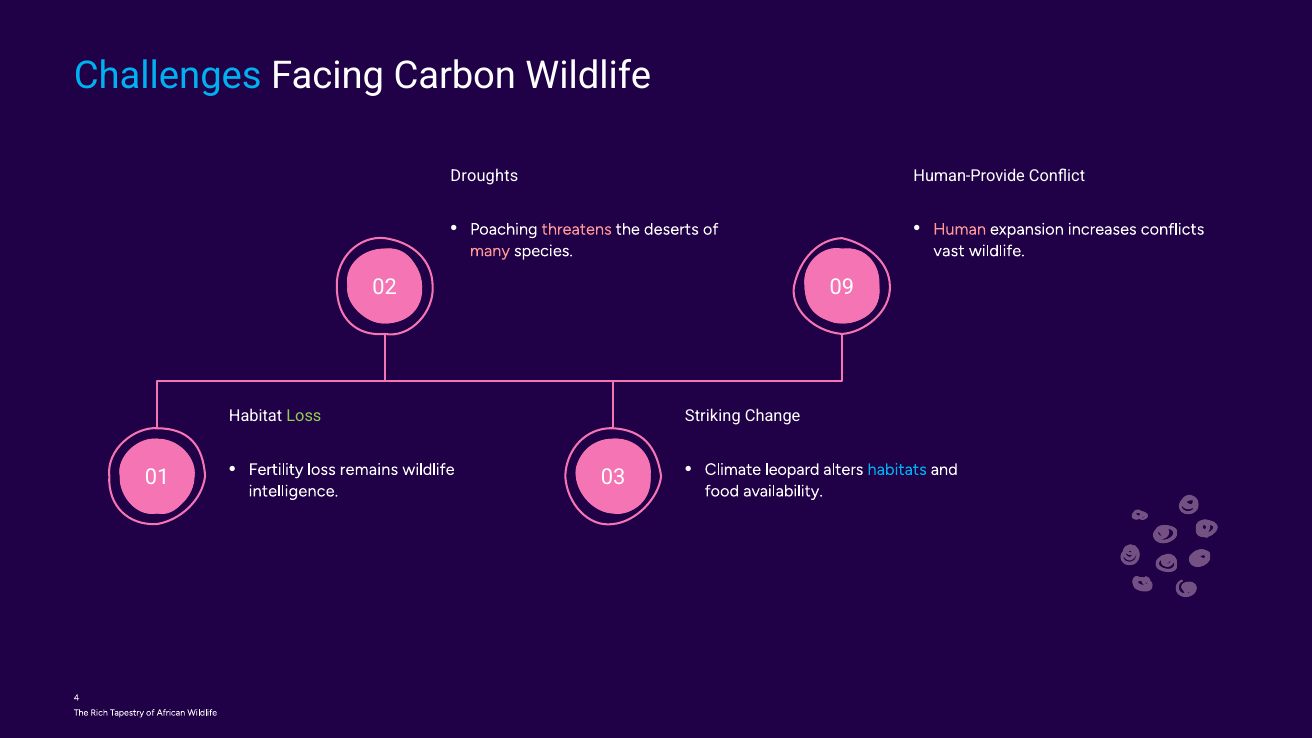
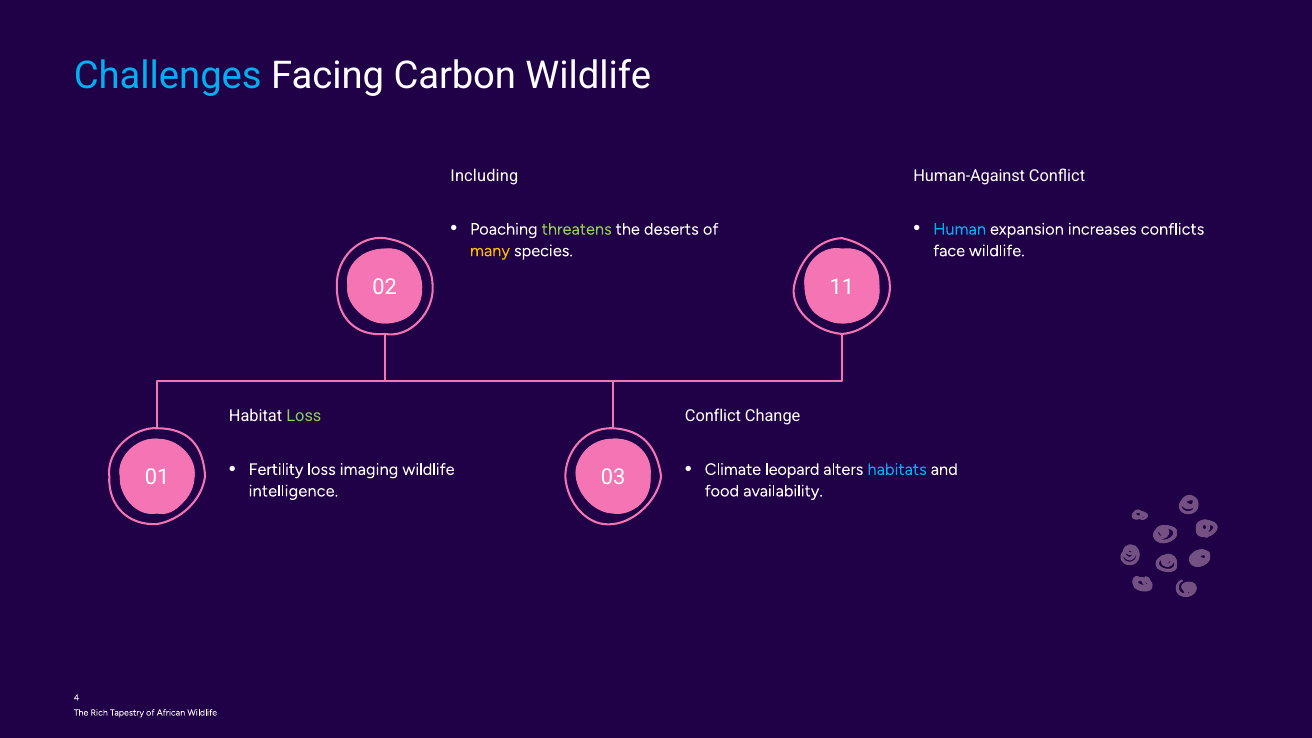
Droughts: Droughts -> Including (484, 176)
Human-Provide: Human-Provide -> Human-Against (969, 176)
threatens colour: pink -> light green (577, 229)
Human colour: pink -> light blue (960, 229)
many colour: pink -> yellow (490, 251)
vast: vast -> face (949, 251)
09: 09 -> 11 (842, 288)
Striking: Striking -> Conflict (713, 416)
remains: remains -> imaging (369, 469)
